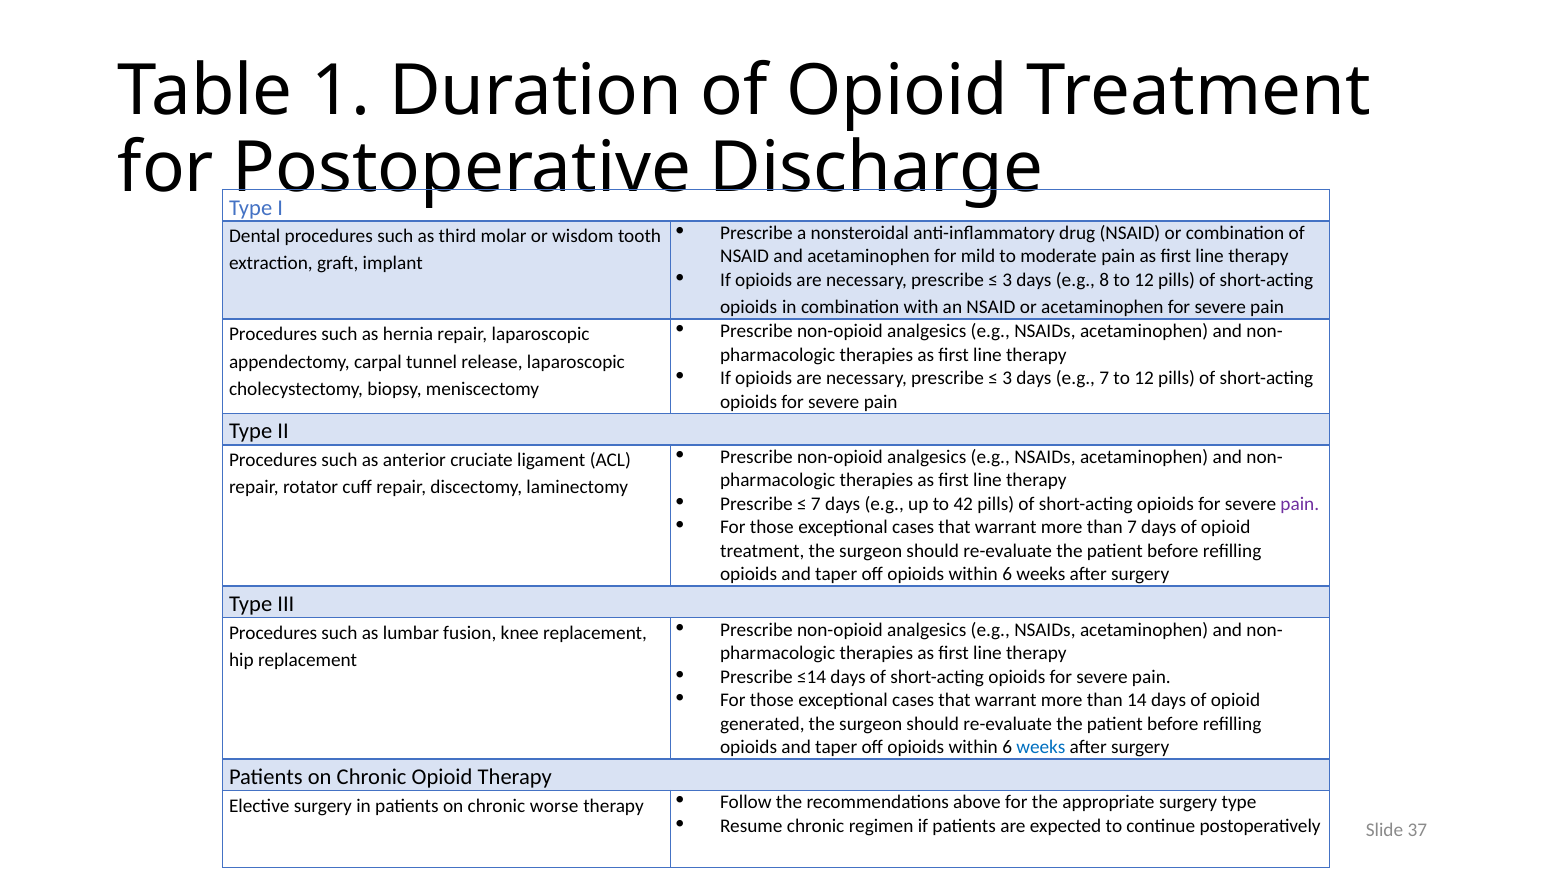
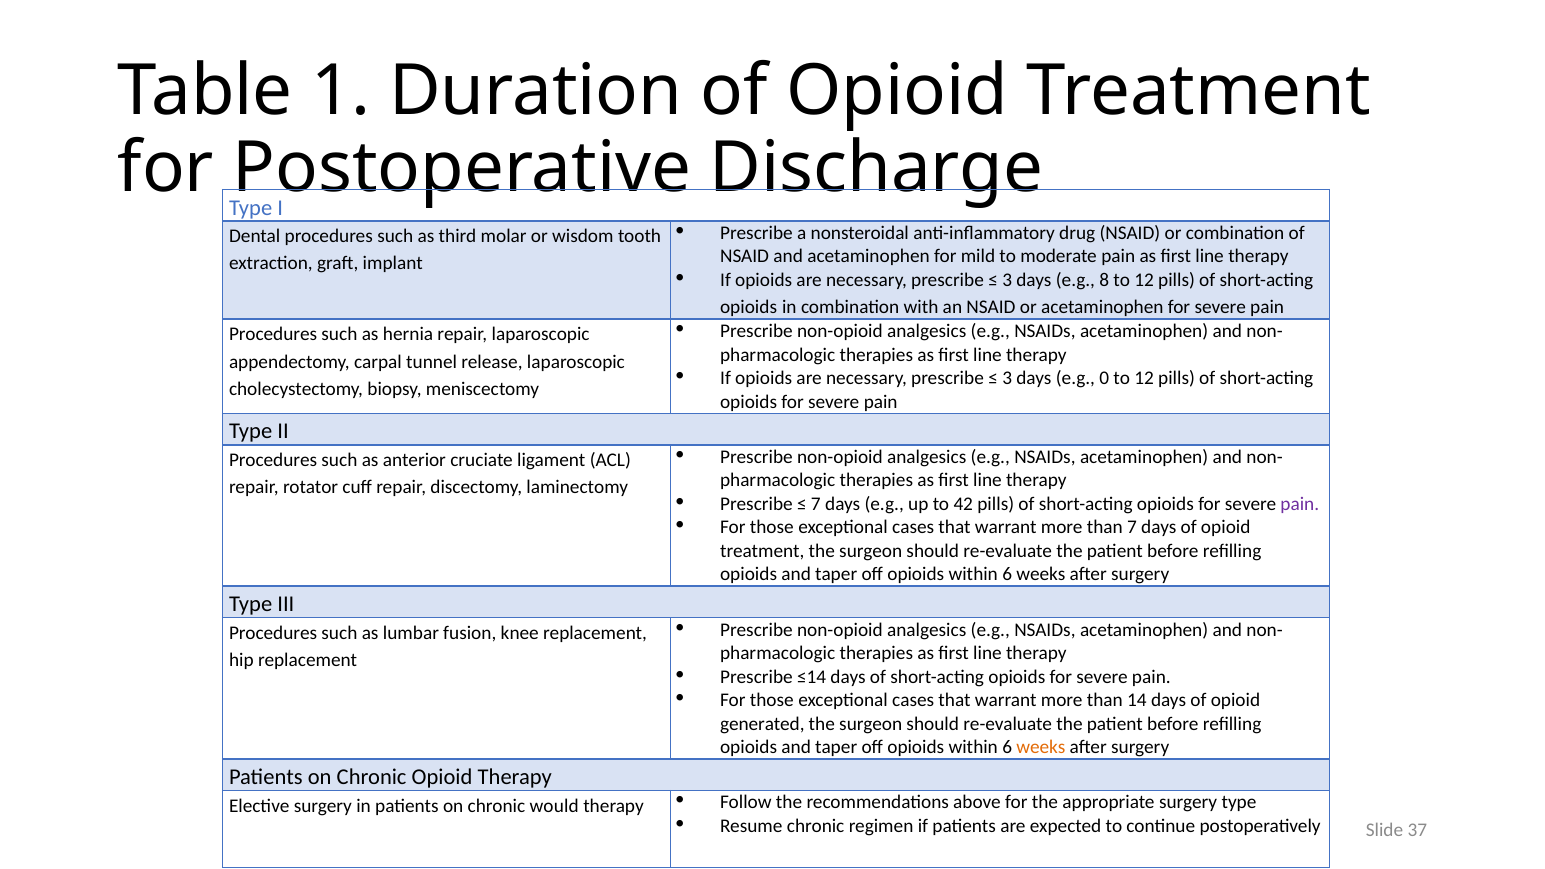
e.g 7: 7 -> 0 (1104, 378)
weeks colour: blue -> orange (1041, 747)
worse: worse -> would (554, 806)
